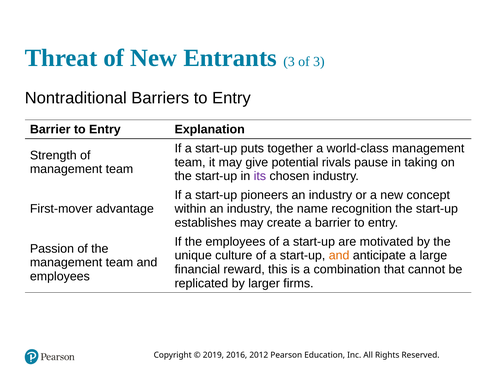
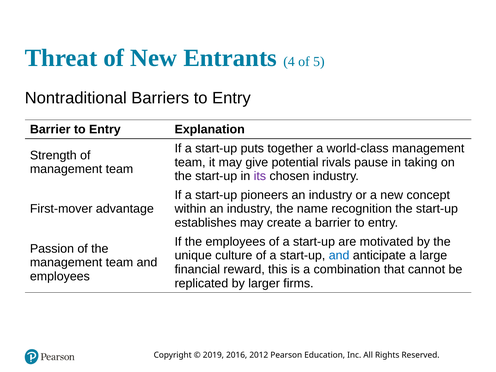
Entrants 3: 3 -> 4 (289, 62)
of 3: 3 -> 5 (319, 62)
and colour: orange -> blue (339, 256)
